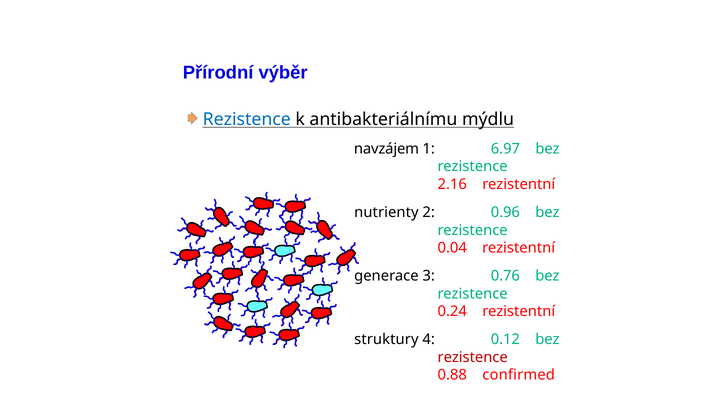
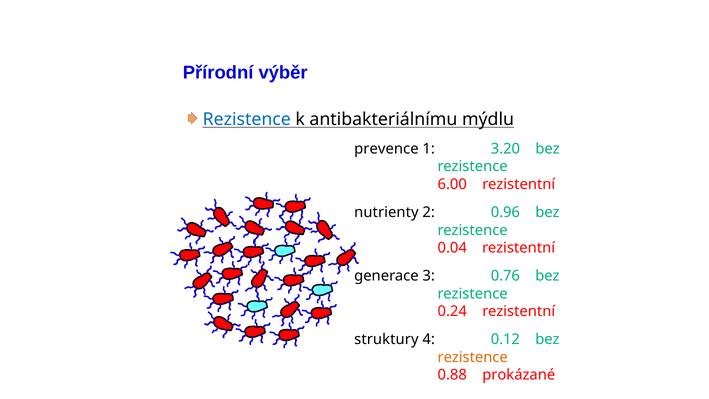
navzájem: navzájem -> prevence (386, 149)
6.97: 6.97 -> 3.20 (505, 149)
2.16: 2.16 -> 6.00 (452, 184)
rezistence colour: red -> orange (473, 357)
confirmed: confirmed -> prokázané (519, 375)
